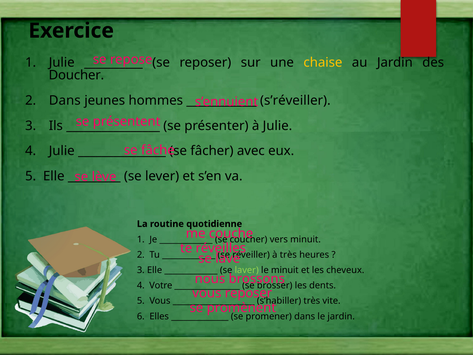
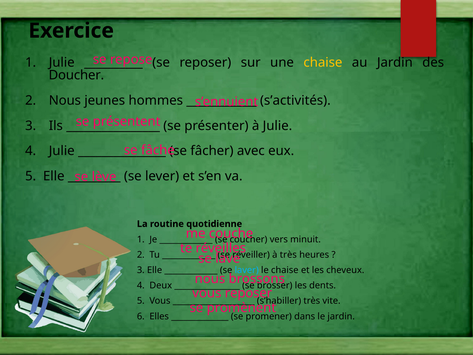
2 Dans: Dans -> Nous (65, 100)
s’réveiller: s’réveiller -> s’activités (295, 100)
laver colour: light green -> light blue (247, 270)
le minuit: minuit -> chaise (285, 270)
Votre: Votre -> Deux (161, 285)
